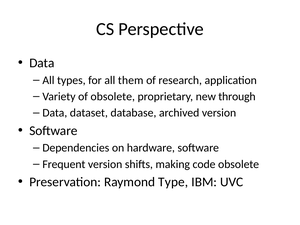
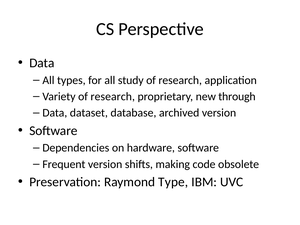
them: them -> study (131, 80)
Variety of obsolete: obsolete -> research (113, 97)
